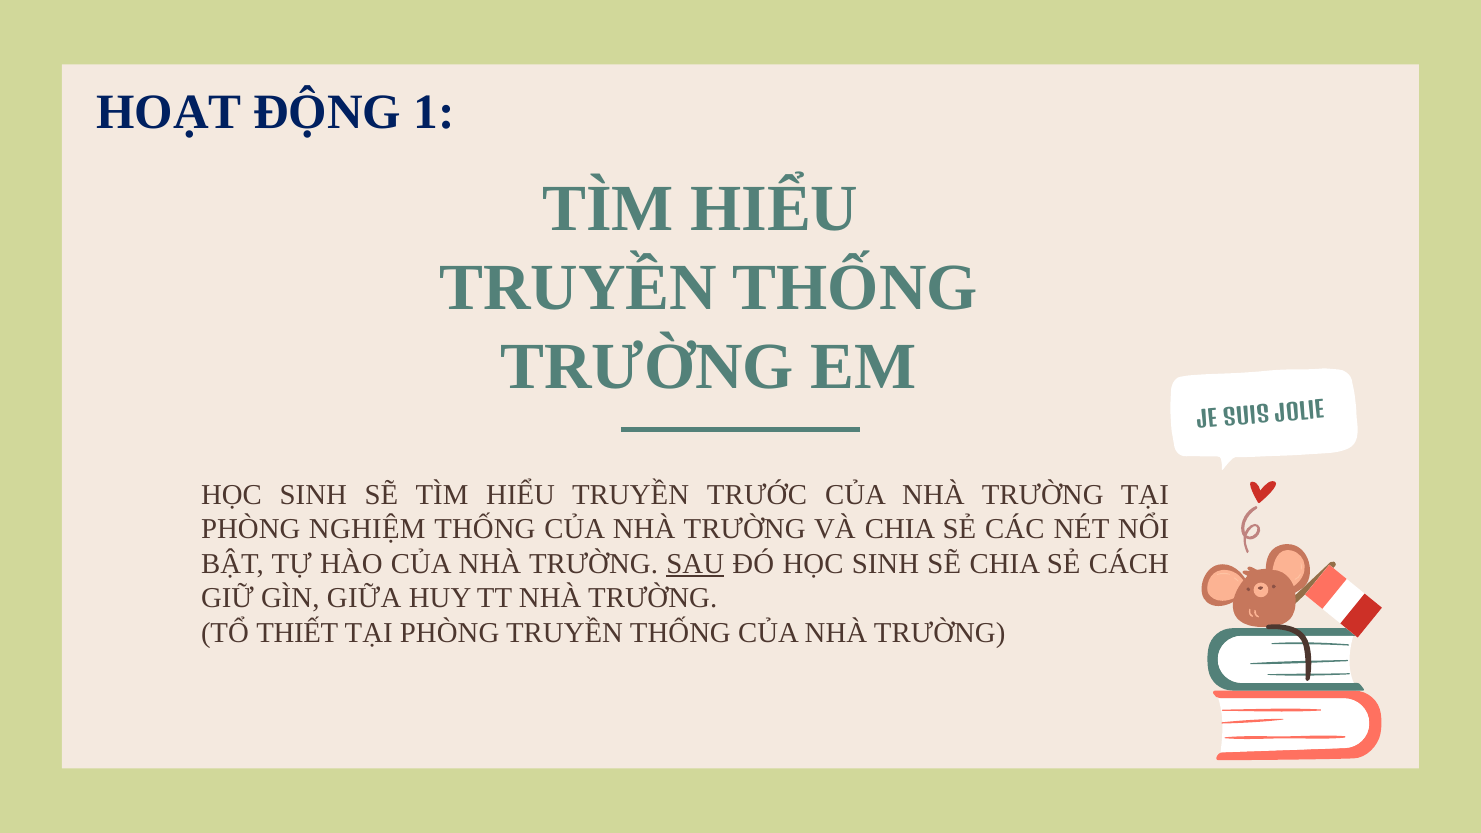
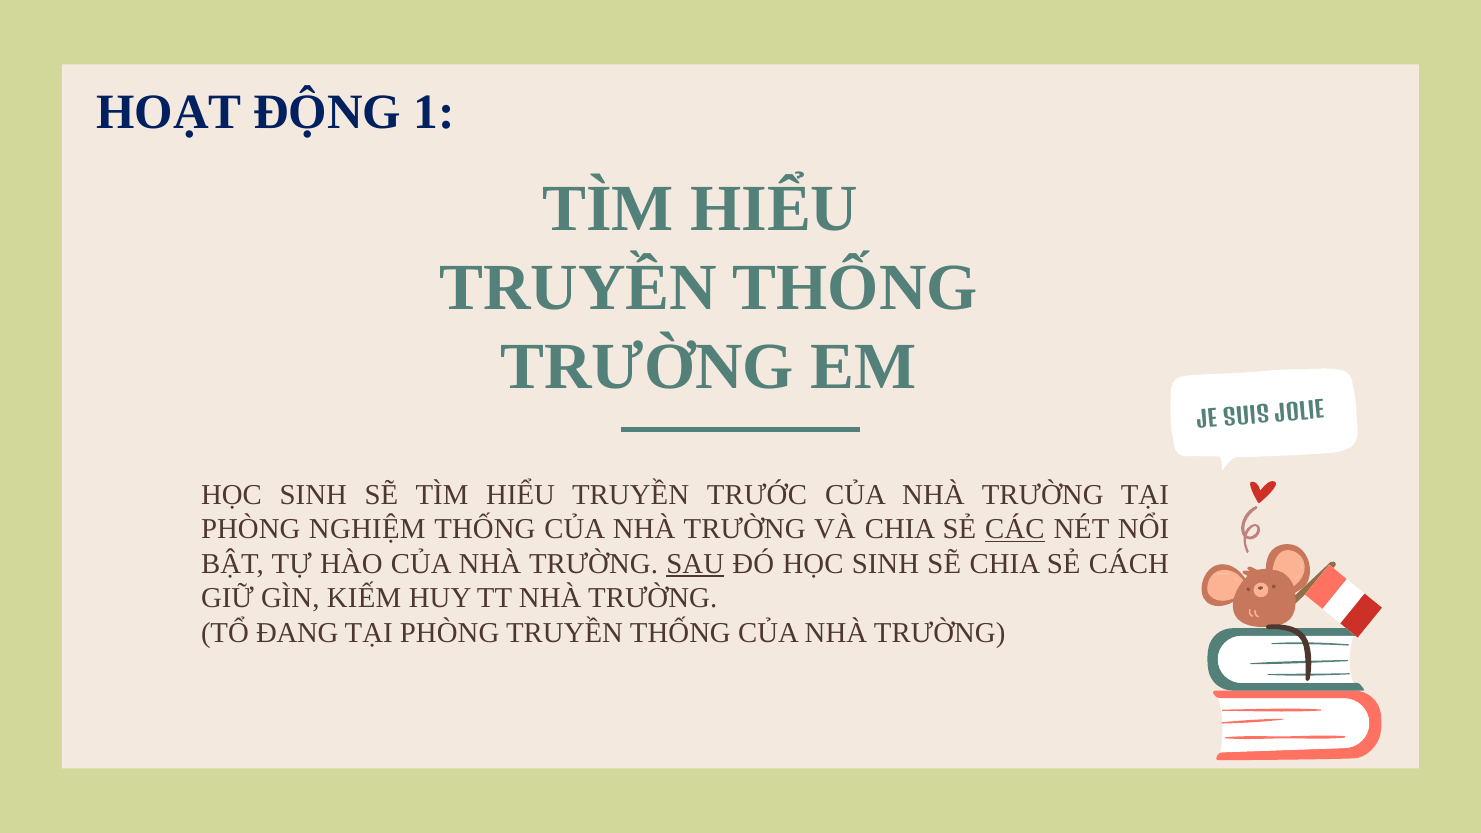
CÁC underline: none -> present (1015, 529)
GIỮA: GIỮA -> KIẾM (364, 598)
THIẾT: THIẾT -> ĐANG (297, 633)
